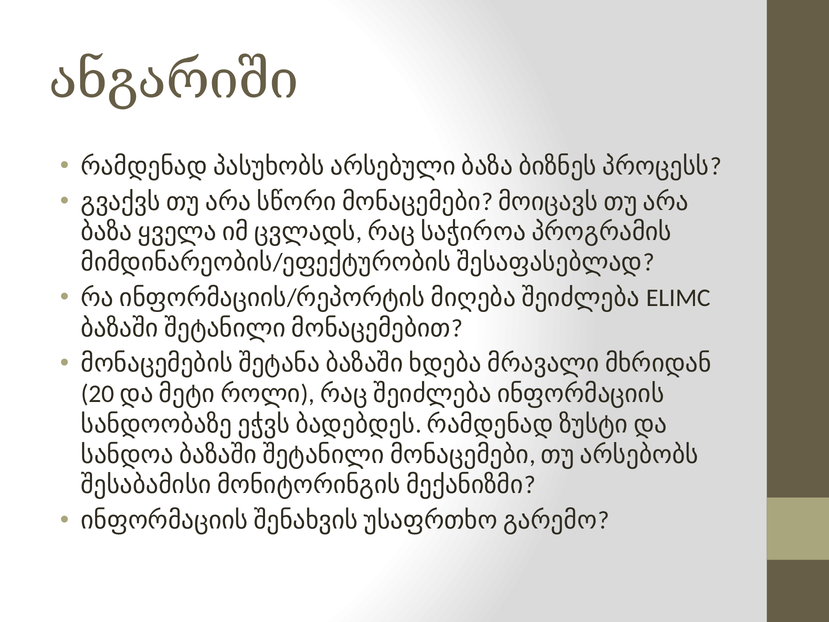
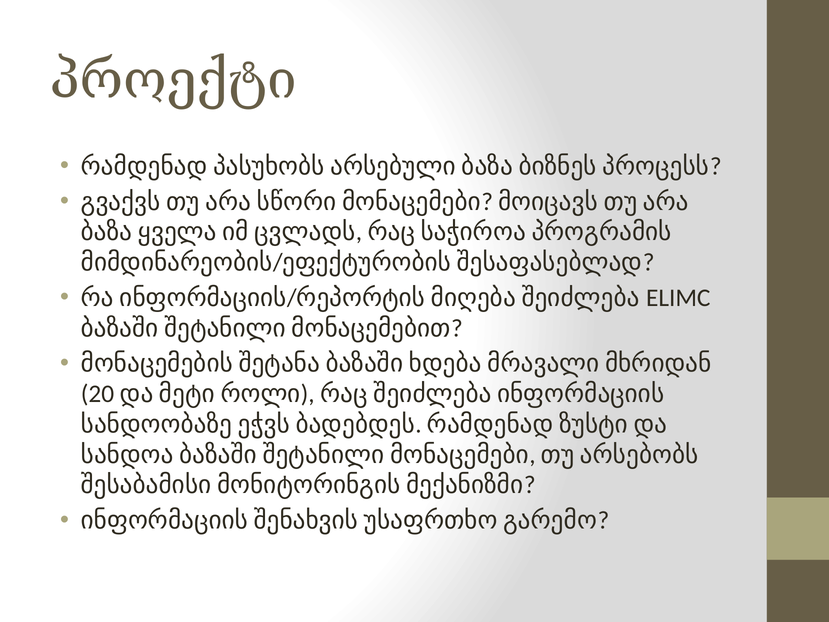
ანგარიში: ანგარიში -> პროექტი (173, 80)
